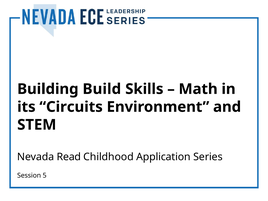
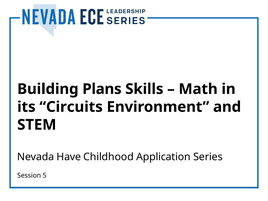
Build: Build -> Plans (102, 89)
Read: Read -> Have (69, 157)
